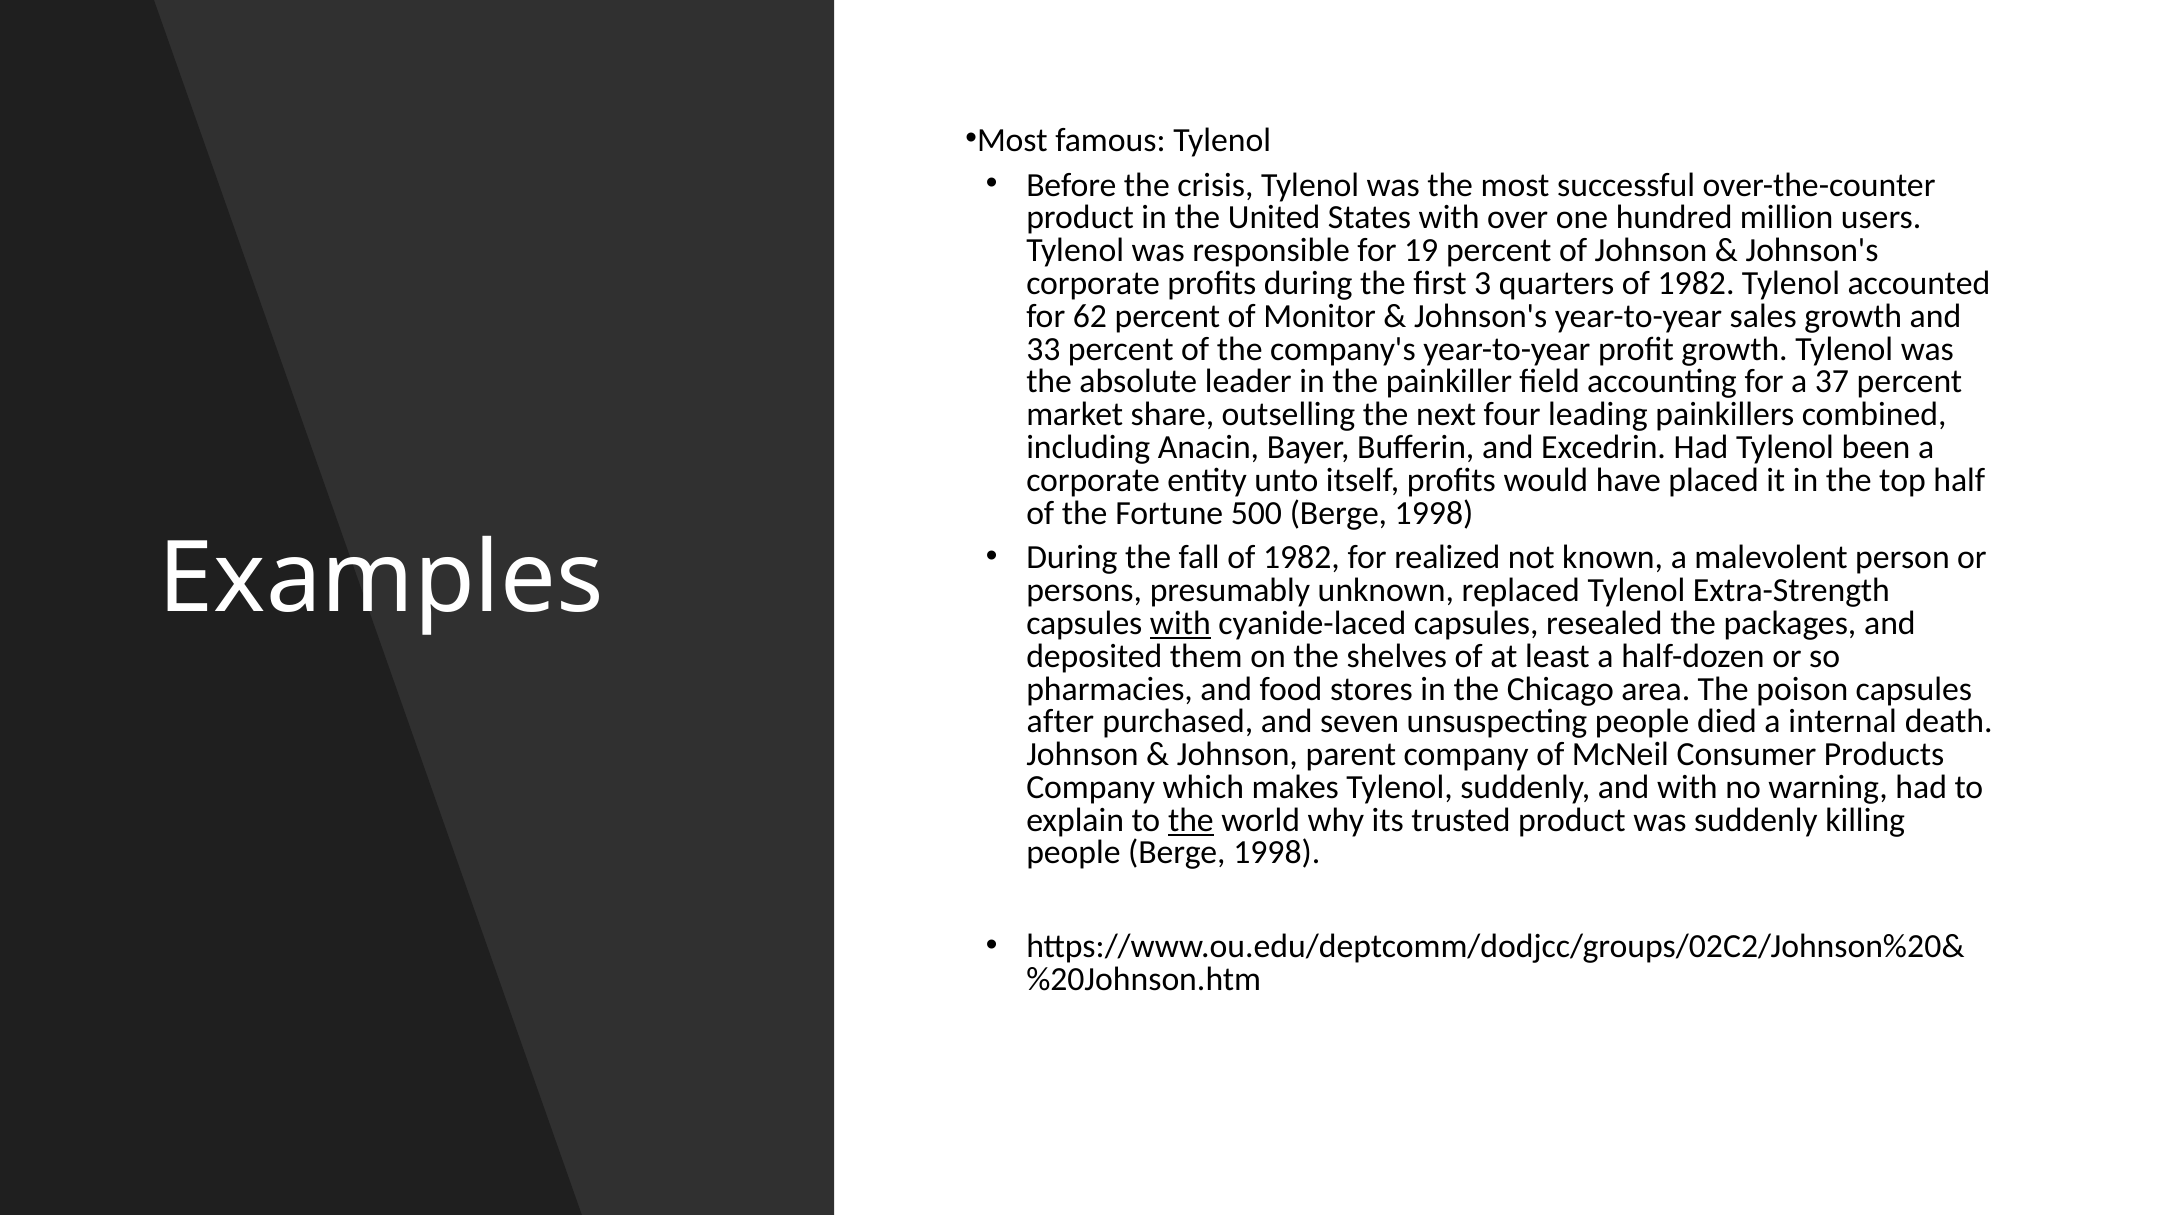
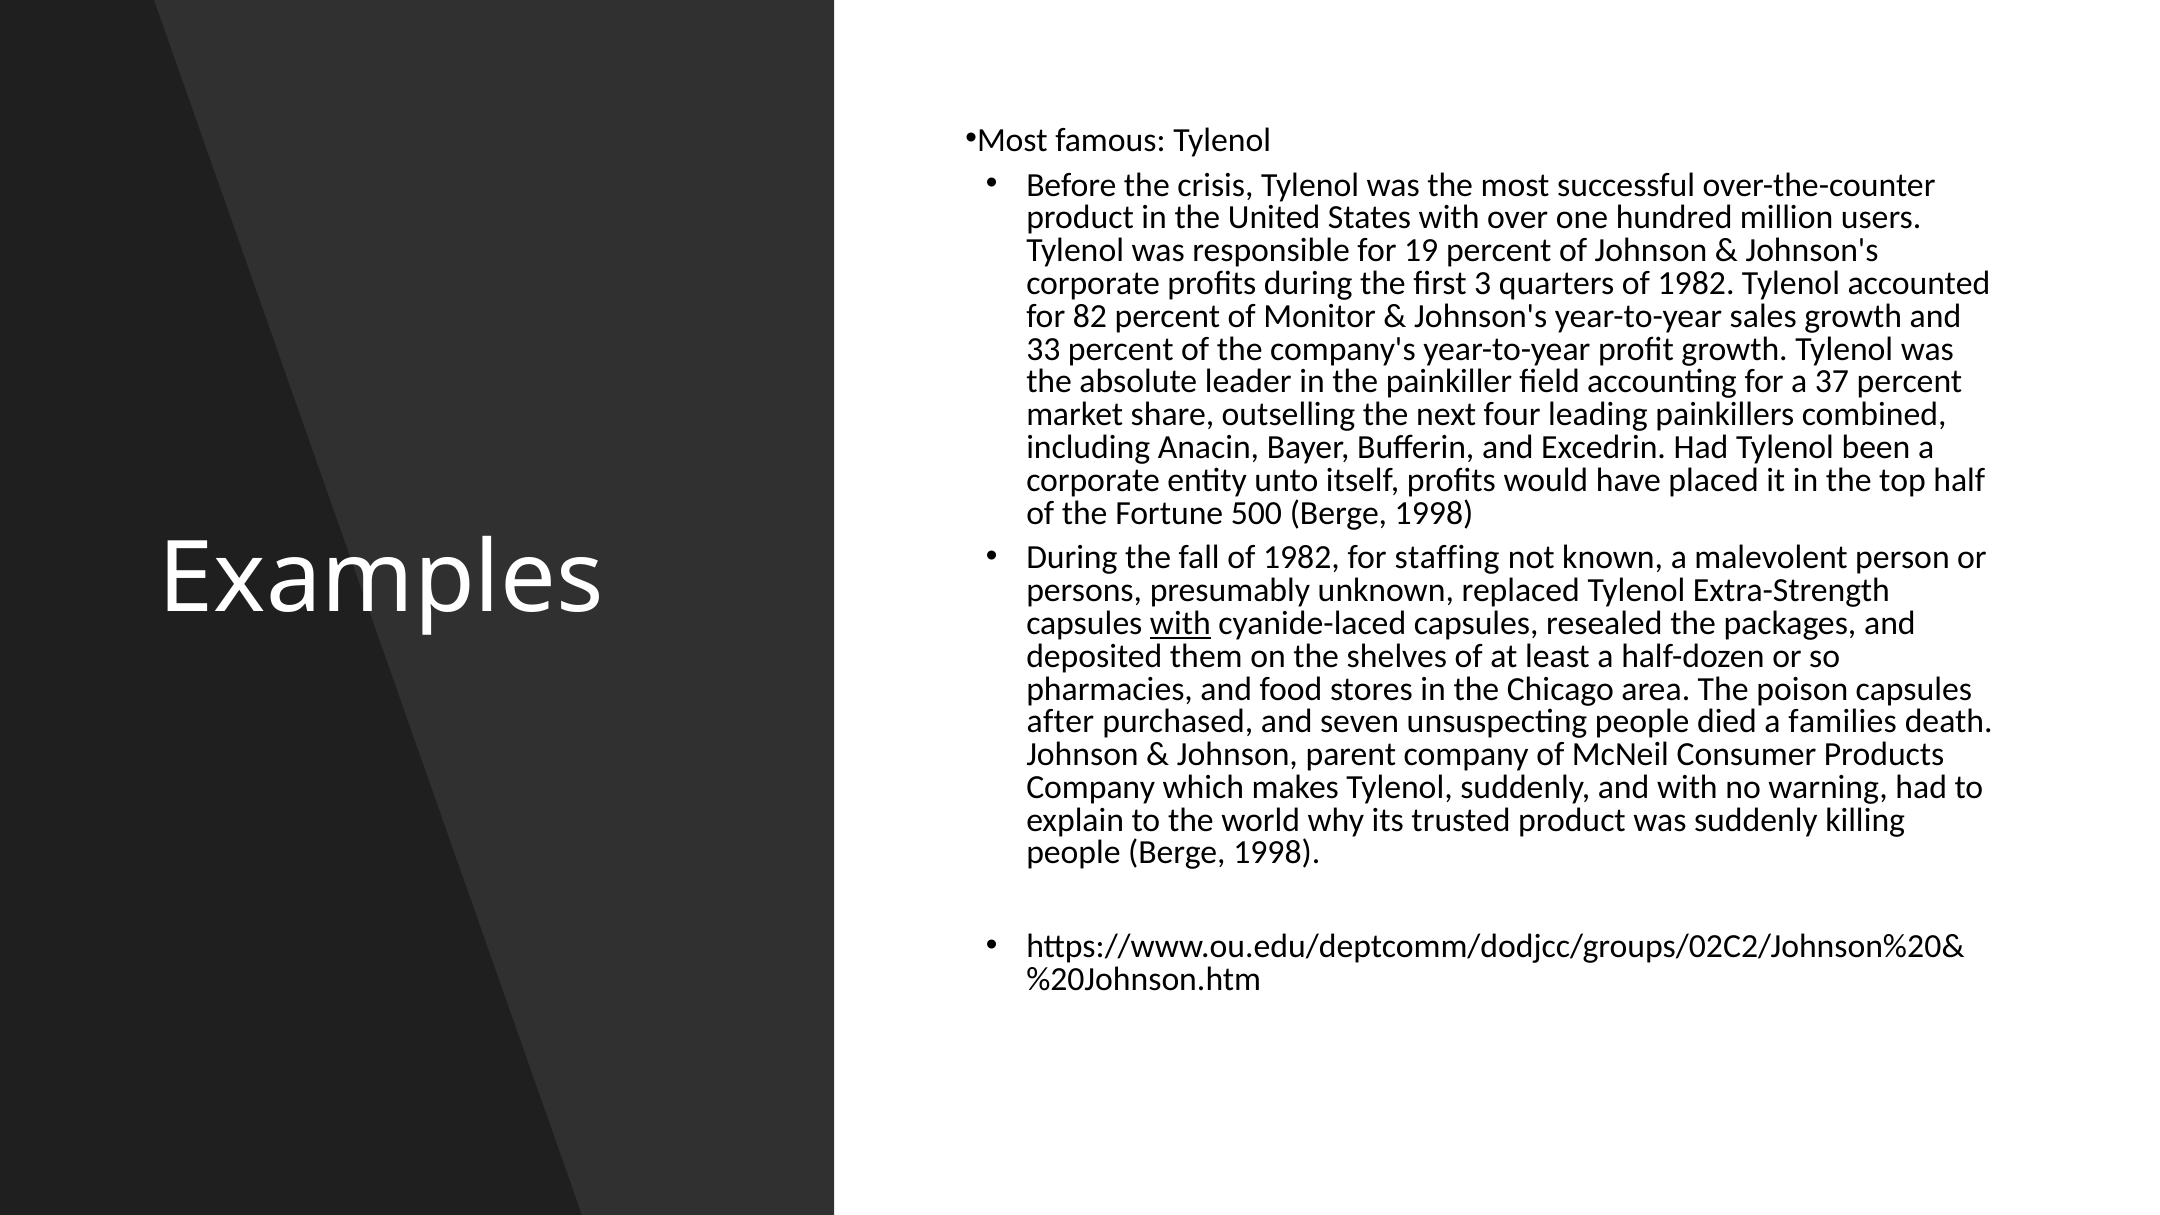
62: 62 -> 82 (1090, 316)
realized: realized -> staffing (1447, 558)
internal: internal -> families (1843, 722)
the underline: present -> none (1191, 820)
